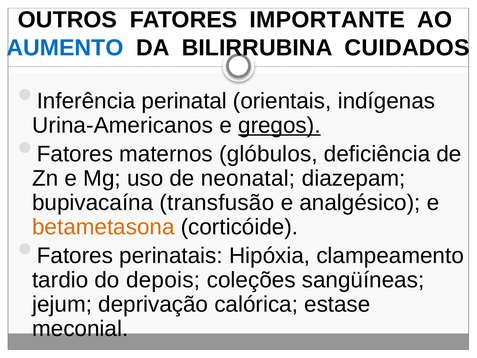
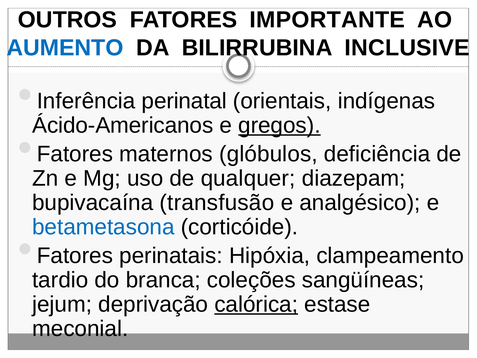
CUIDADOS: CUIDADOS -> INCLUSIVE (407, 48)
Urina-Americanos: Urina-Americanos -> Ácido-Americanos (123, 125)
neonatal: neonatal -> qualquer (248, 178)
betametasona colour: orange -> blue (103, 227)
depois: depois -> branca (163, 280)
calórica underline: none -> present (256, 304)
